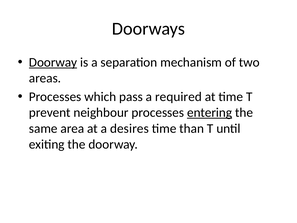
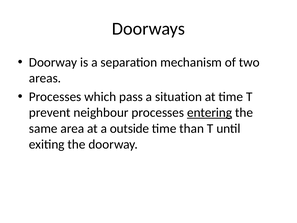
Doorway underline: present -> none (53, 62)
required: required -> situation (179, 97)
desires: desires -> outside (130, 128)
